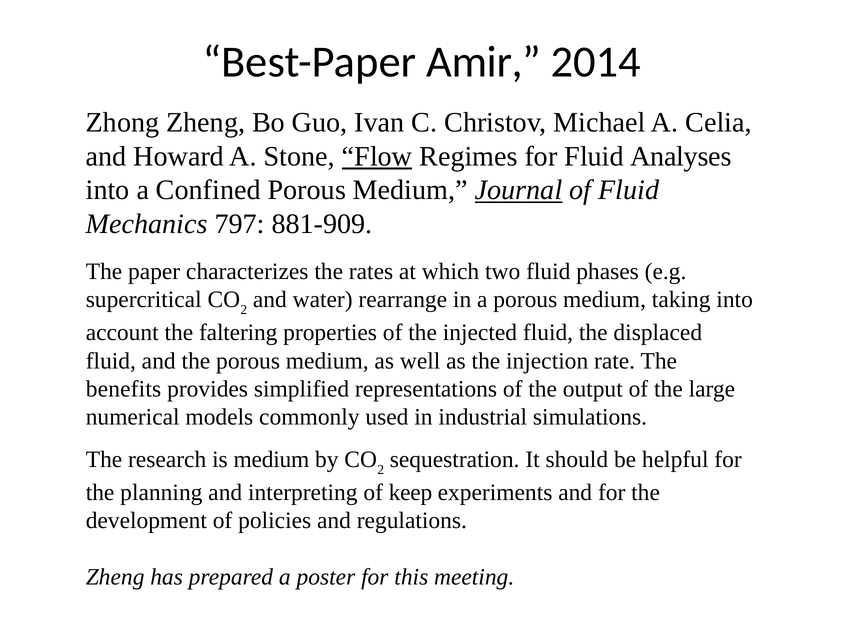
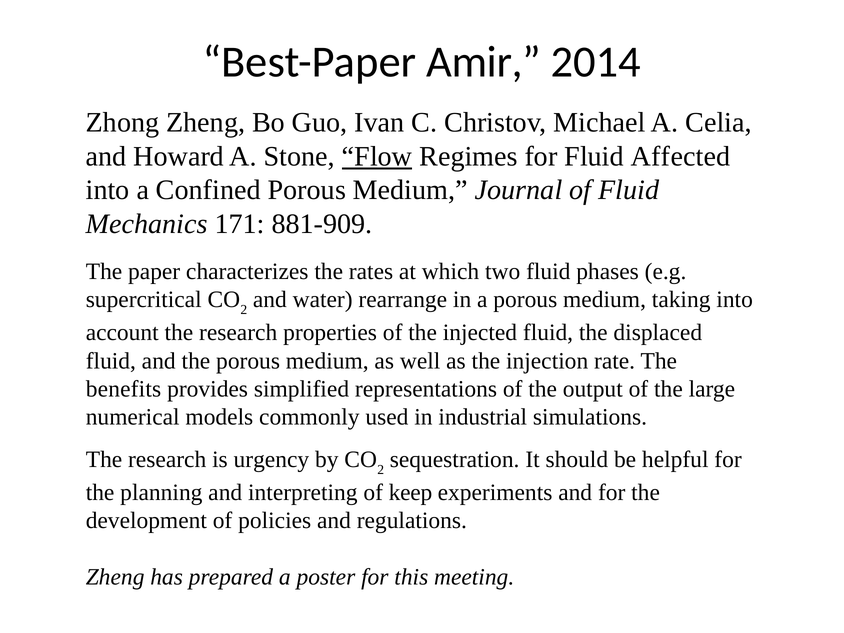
Analyses: Analyses -> Affected (681, 156)
Journal underline: present -> none (519, 190)
797: 797 -> 171 (240, 224)
account the faltering: faltering -> research (238, 333)
is medium: medium -> urgency (271, 459)
